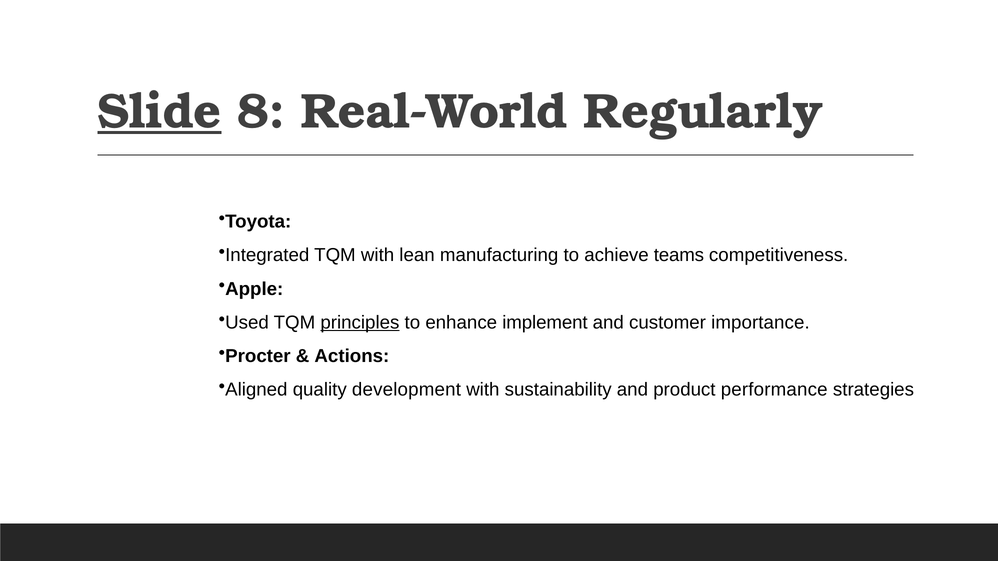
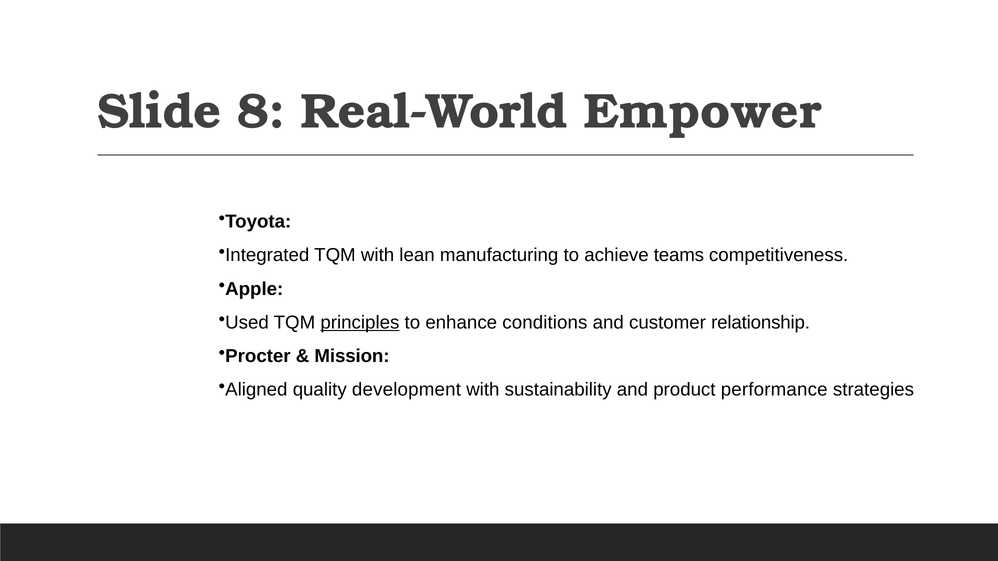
Slide underline: present -> none (160, 112)
Regularly: Regularly -> Empower (703, 112)
implement: implement -> conditions (545, 323)
importance: importance -> relationship (761, 323)
Actions: Actions -> Mission (352, 356)
